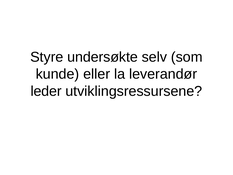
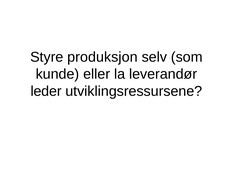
undersøkte: undersøkte -> produksjon (102, 57)
